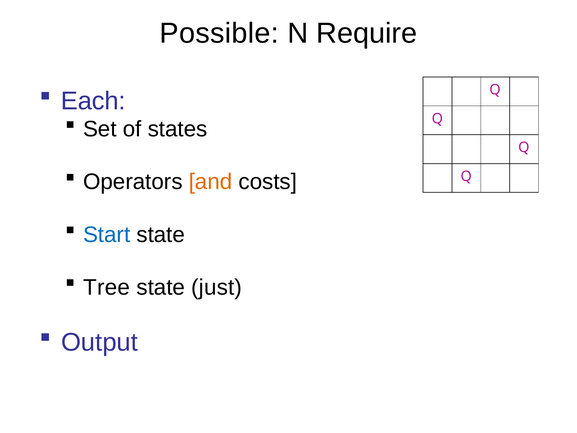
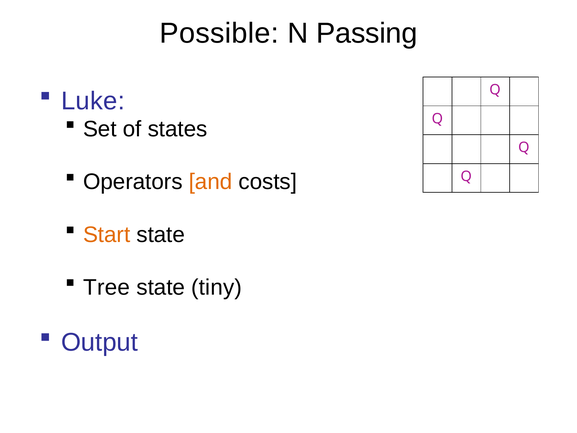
Require: Require -> Passing (367, 33)
Each: Each -> Luke (93, 101)
Start colour: blue -> orange (107, 234)
just: just -> tiny (217, 287)
